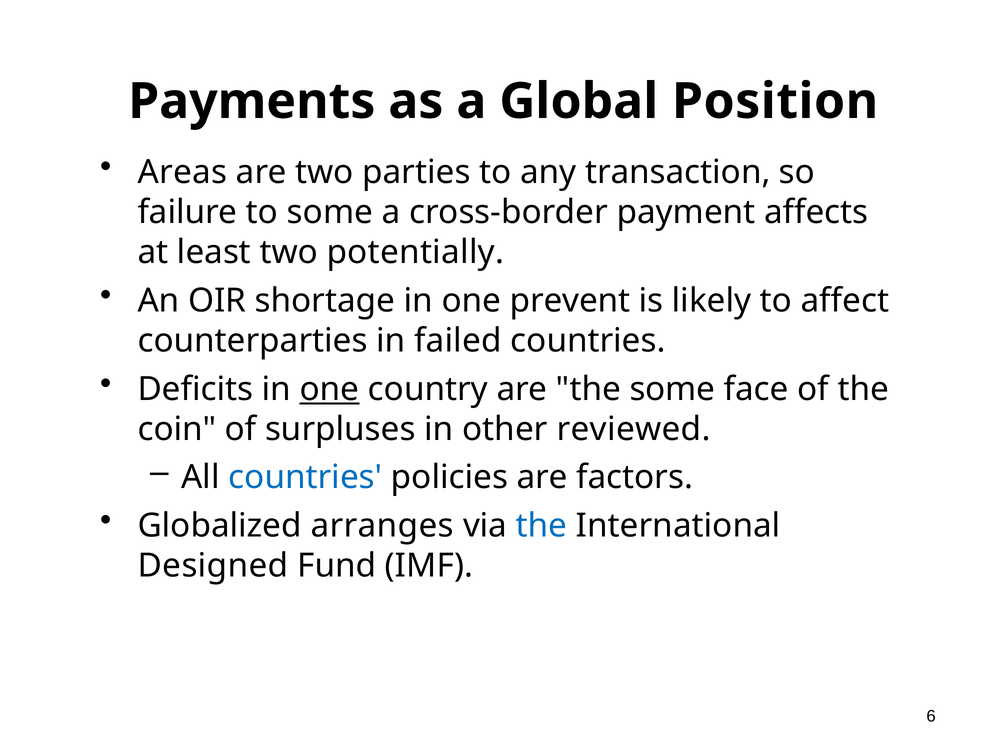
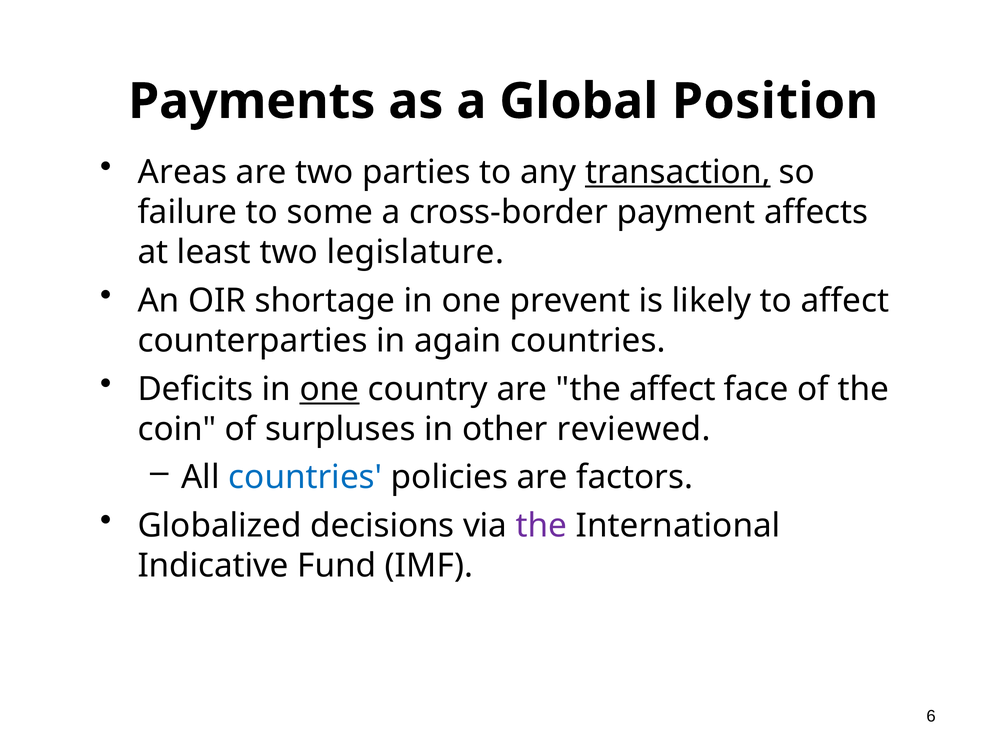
transaction underline: none -> present (678, 172)
potentially: potentially -> legislature (415, 252)
failed: failed -> again (458, 341)
the some: some -> affect (672, 389)
arranges: arranges -> decisions (382, 526)
the colour: blue -> purple (542, 526)
Designed: Designed -> Indicative (213, 566)
